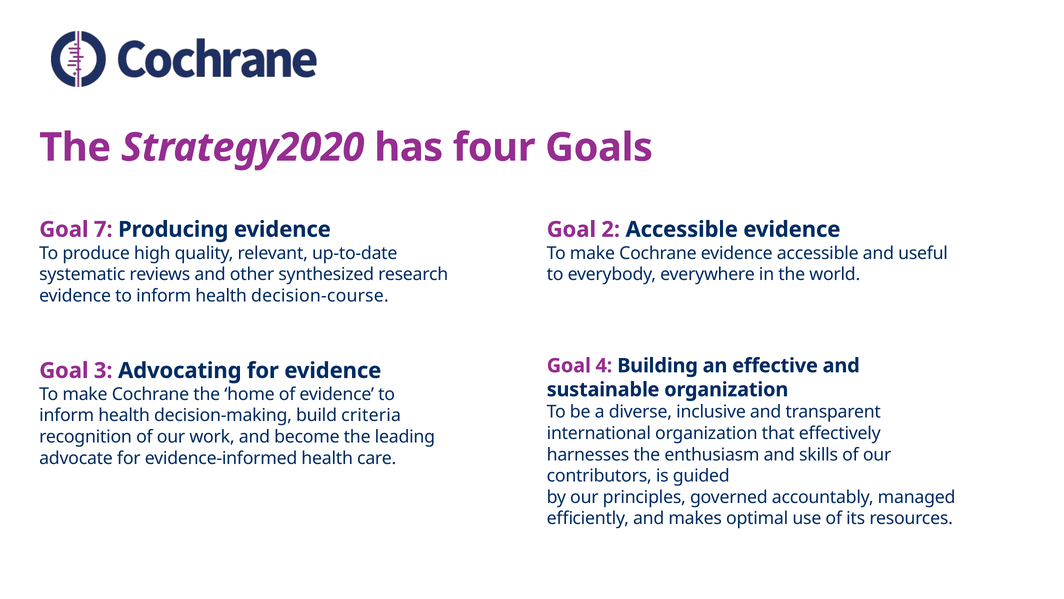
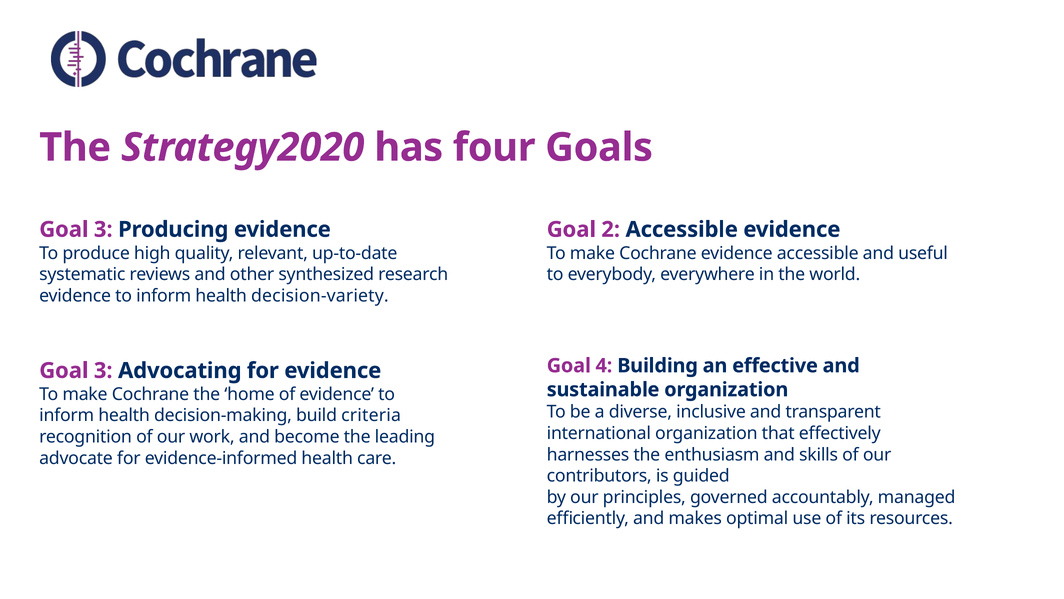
7: 7 -> 3 (103, 229)
decision-course: decision-course -> decision-variety (320, 295)
